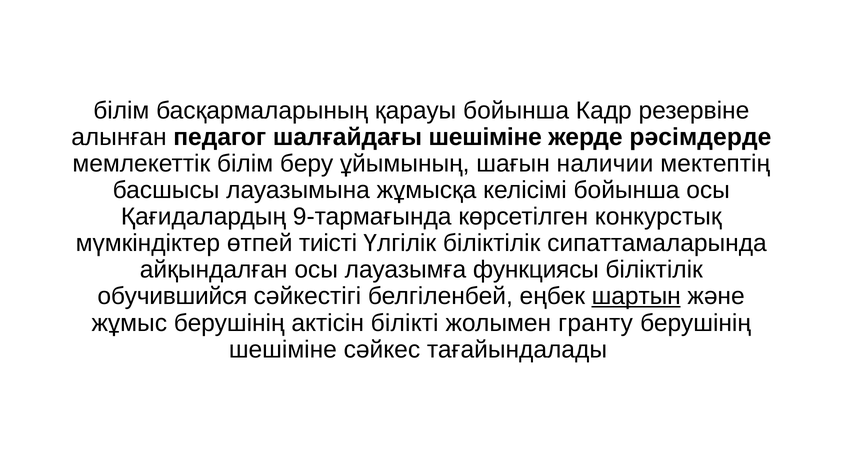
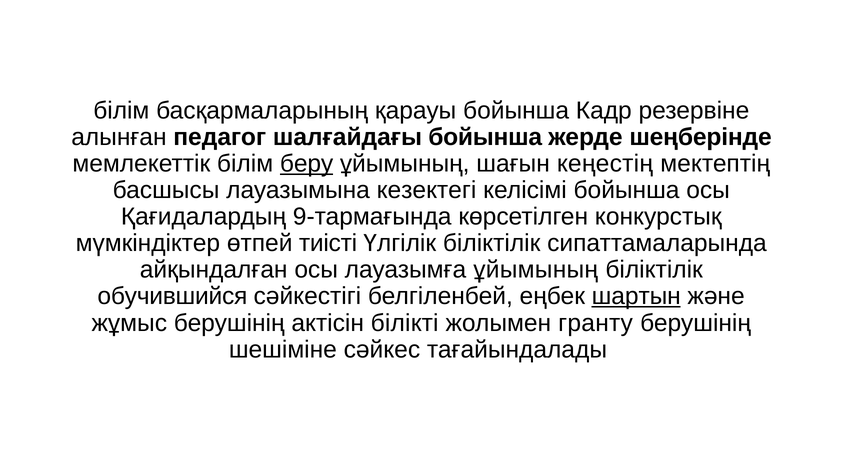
шалғайдағы шешіміне: шешіміне -> бойынша (485, 137)
рәсімдерде: рәсімдерде -> шеңберінде (701, 137)
беру underline: none -> present (307, 164)
наличии: наличии -> кеңестің (605, 164)
жұмысқа: жұмысқа -> кезектегі (427, 190)
лауазымға функциясы: функциясы -> ұйымының (536, 270)
